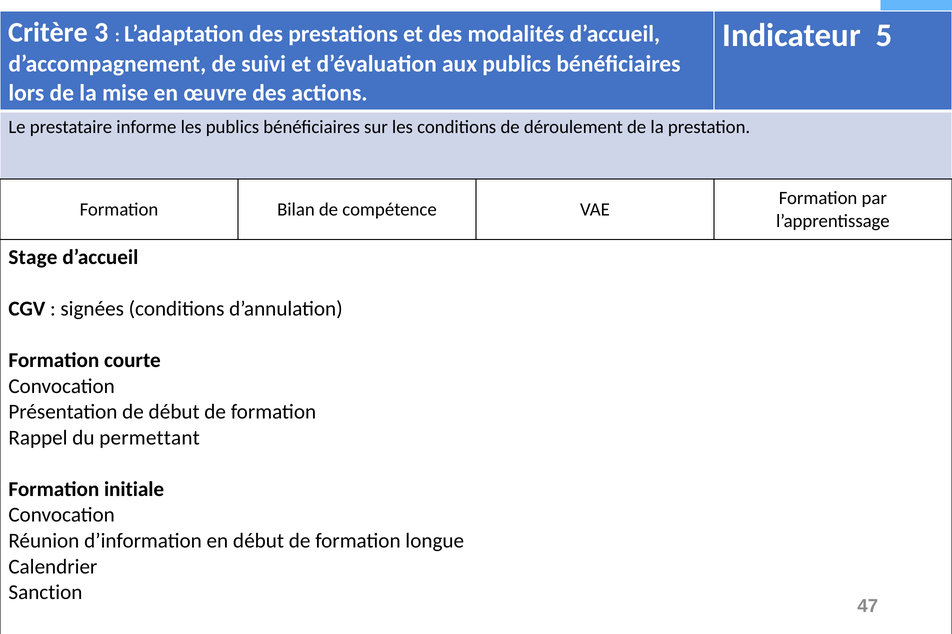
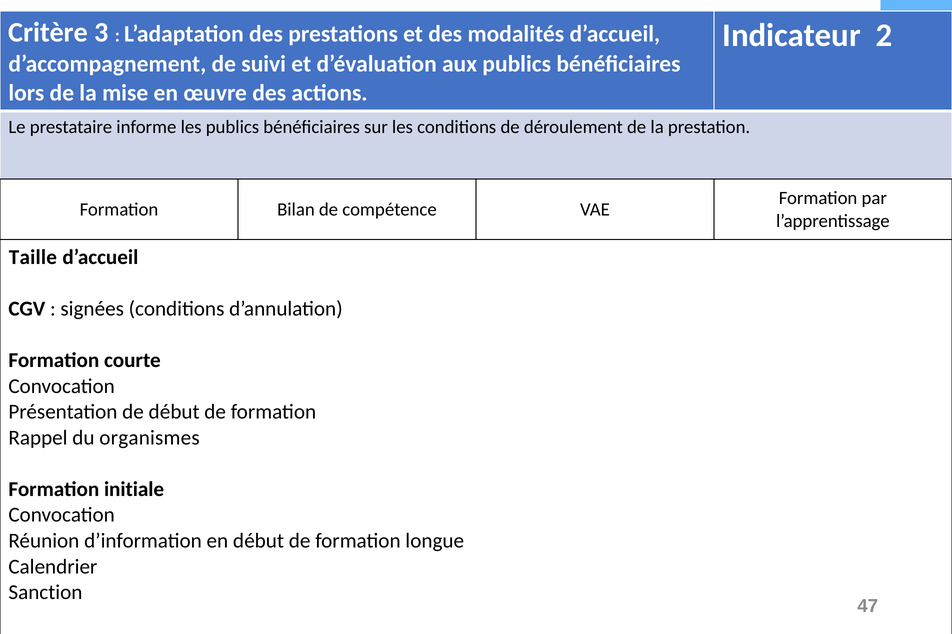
5: 5 -> 2 (884, 35)
Stage: Stage -> Taille (33, 257)
permettant: permettant -> organismes (150, 438)
